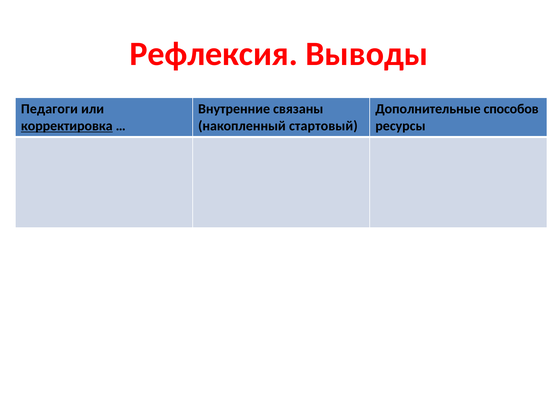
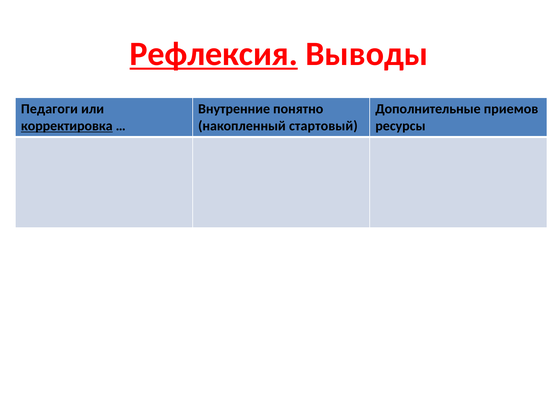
Рефлексия underline: none -> present (214, 54)
связаны: связаны -> понятно (298, 109)
способов: способов -> приемов (511, 109)
